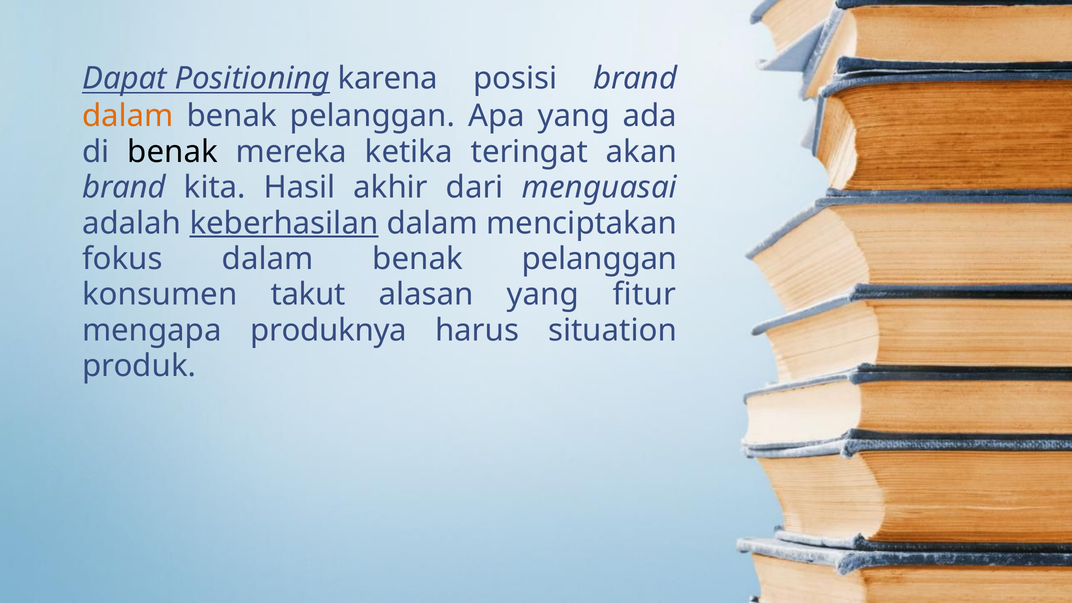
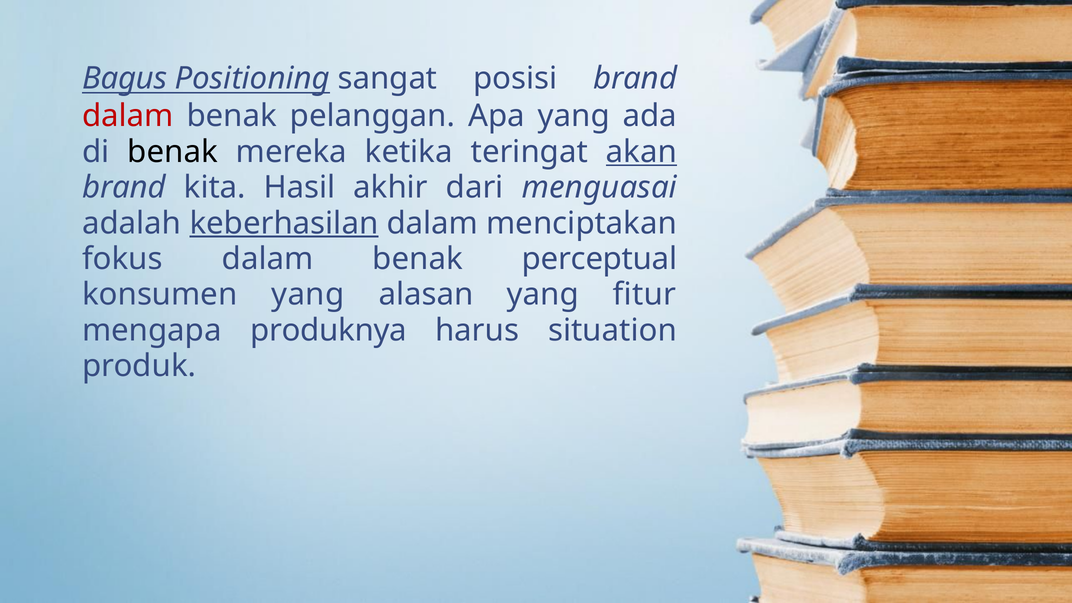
Dapat: Dapat -> Bagus (125, 79)
karena: karena -> sangat (388, 79)
dalam colour: orange -> red (128, 116)
akan underline: none -> present (641, 152)
fokus dalam benak pelanggan: pelanggan -> perceptual (600, 259)
konsumen takut: takut -> yang (308, 295)
